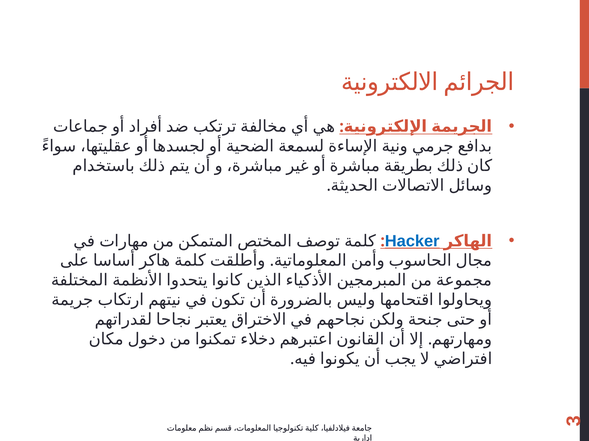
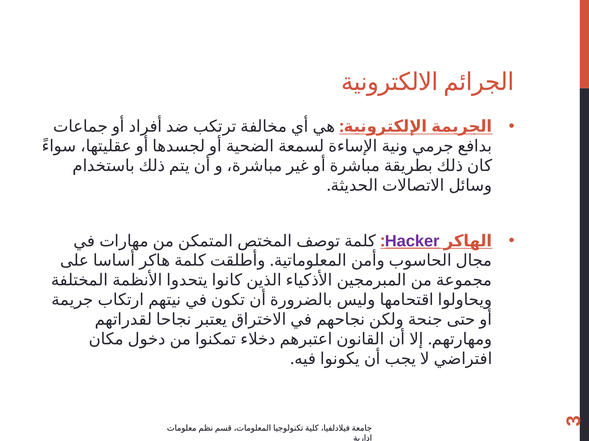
Hacker colour: blue -> purple (412, 241)
